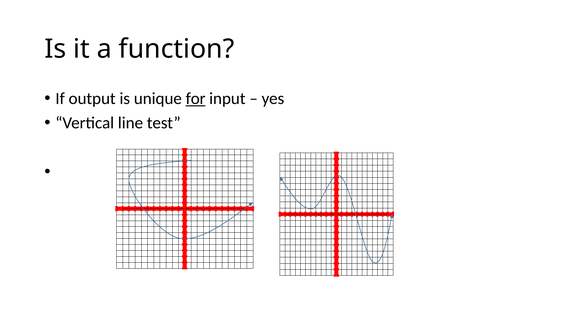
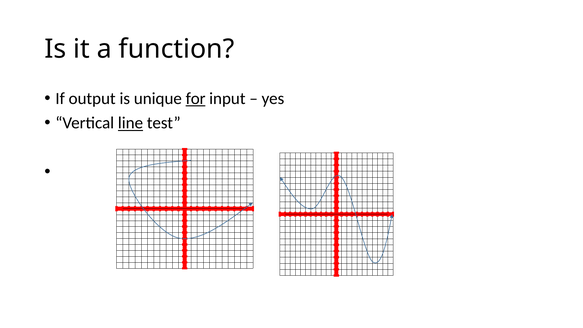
line underline: none -> present (131, 123)
